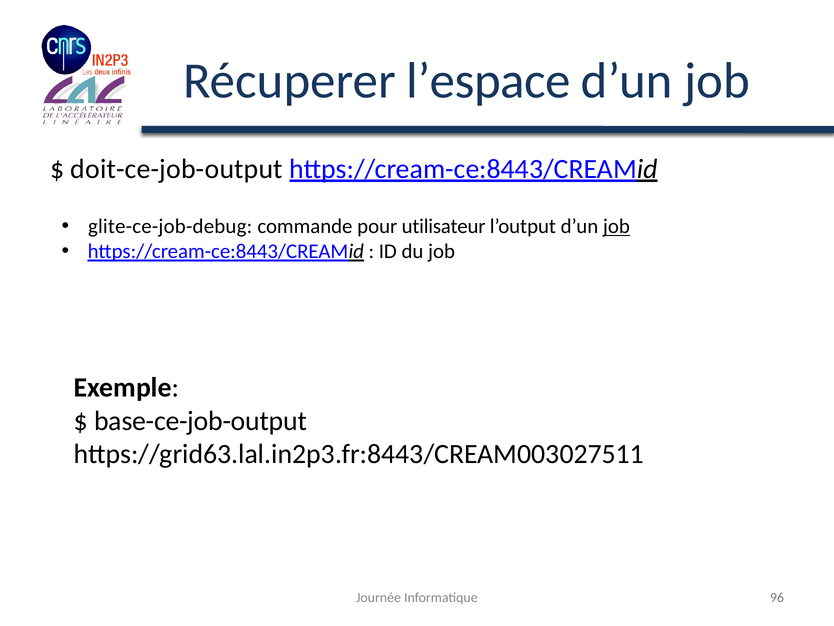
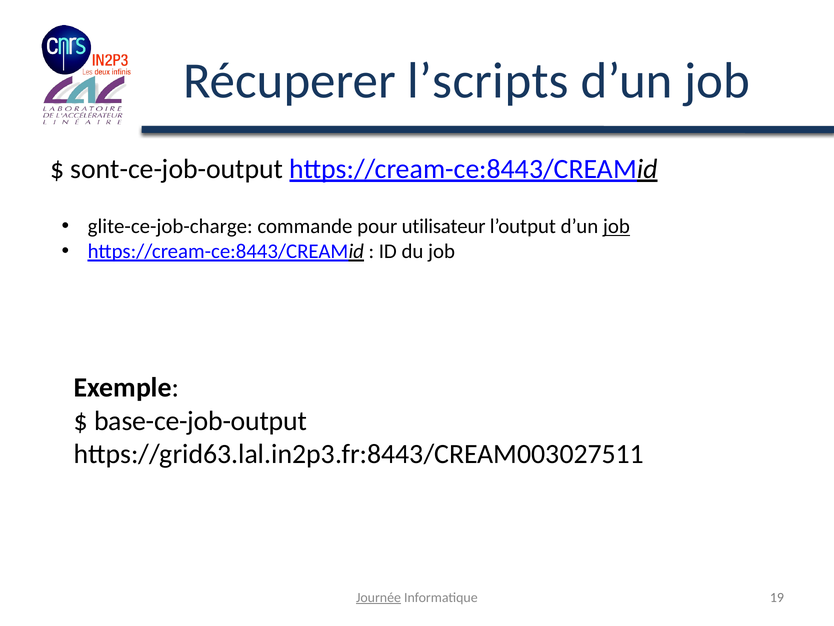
l’espace: l’espace -> l’scripts (488, 81)
doit-ce-job-output: doit-ce-job-output -> sont-ce-job-output (177, 169)
glite-ce-job-debug: glite-ce-job-debug -> glite-ce-job-charge (170, 226)
Journée underline: none -> present (378, 597)
96: 96 -> 19 (777, 597)
